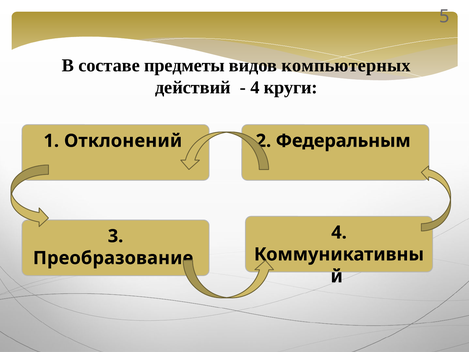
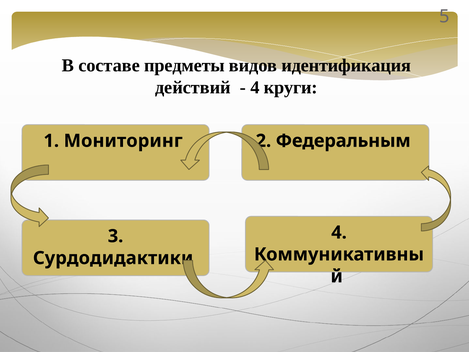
компьютерных: компьютерных -> идентификация (346, 66)
Отклонений: Отклонений -> Мониторинг (123, 141)
Преобразование: Преобразование -> Сурдодидактики (113, 258)
